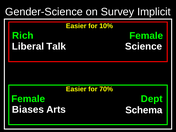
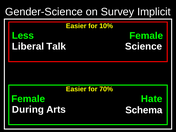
Rich: Rich -> Less (23, 36)
Dept: Dept -> Hate (152, 99)
Biases: Biases -> During (28, 110)
